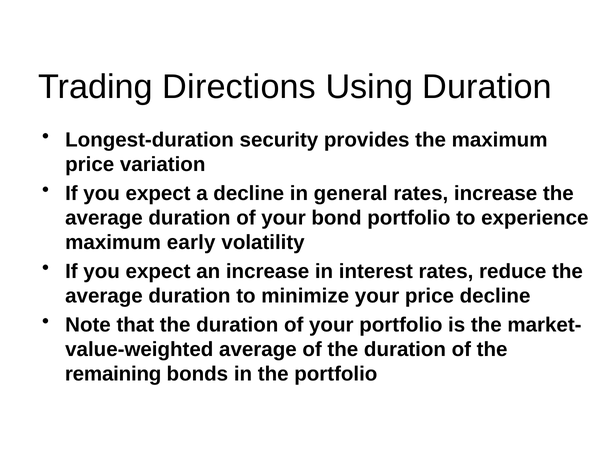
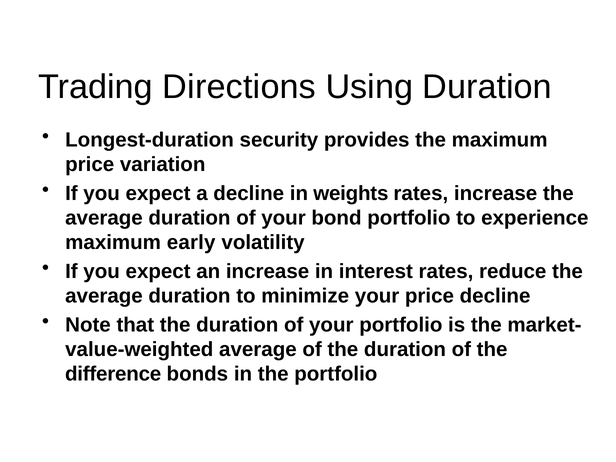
general: general -> weights (351, 193)
remaining: remaining -> difference (113, 374)
